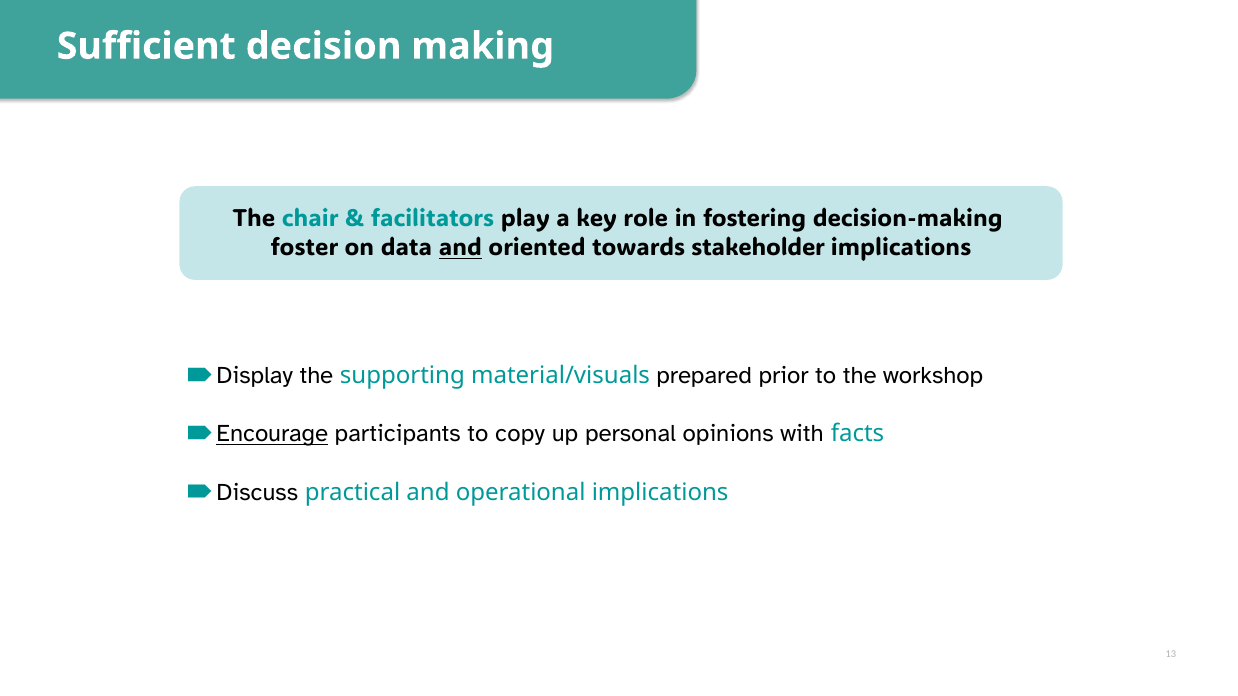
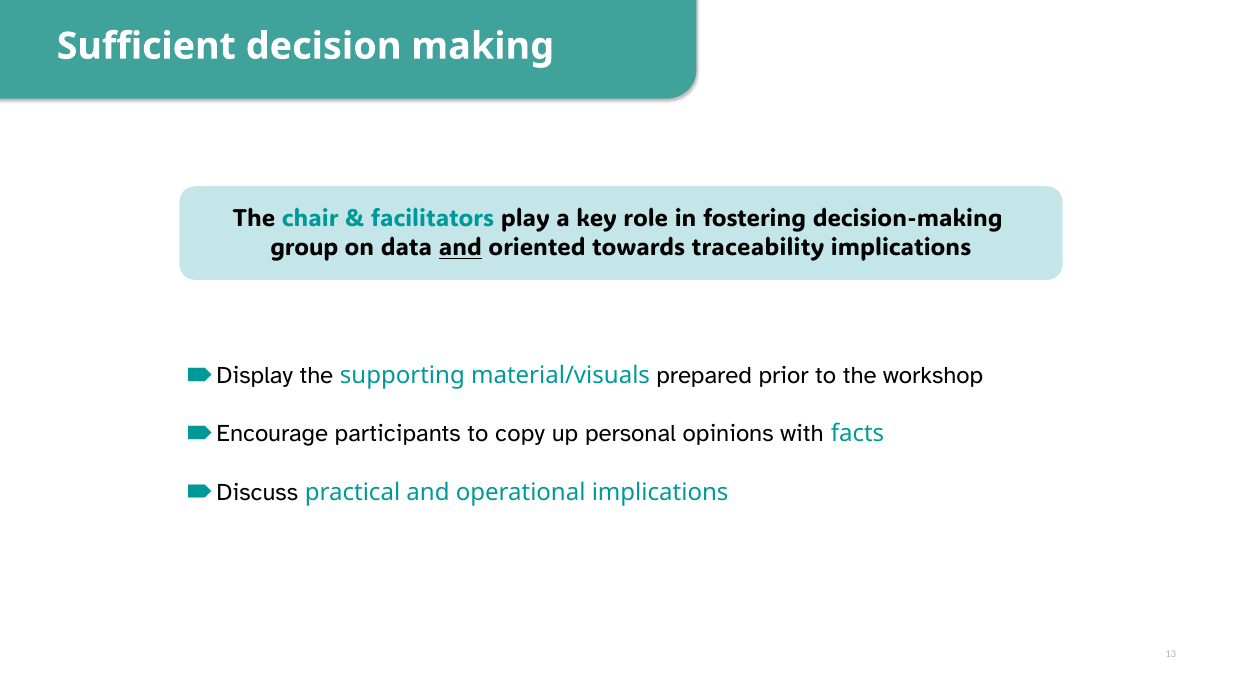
foster: foster -> group (304, 248)
stakeholder: stakeholder -> traceability (758, 248)
Encourage underline: present -> none (272, 434)
